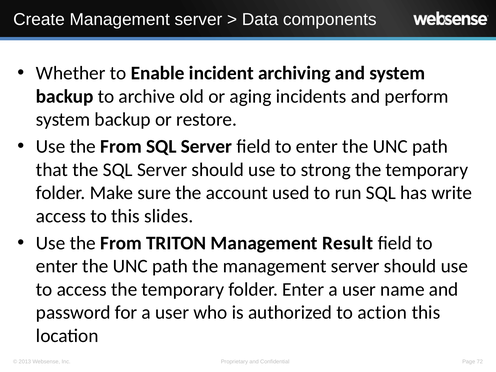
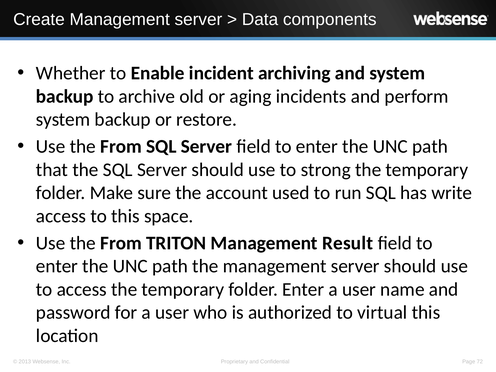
slides: slides -> space (169, 216)
action: action -> virtual (382, 313)
